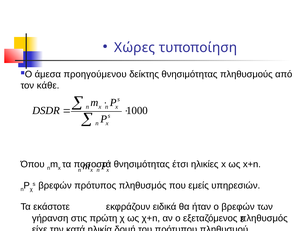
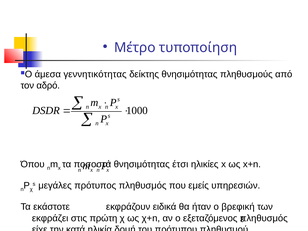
Χώρες: Χώρες -> Μέτρο (135, 48)
προηγούμενου: προηγούμενου -> γεννητικότητας (95, 74)
κάθε: κάθε -> αδρό (48, 86)
βρεφών: βρεφών -> μεγάλες (55, 186)
ο βρεφών: βρεφών -> βρεφική (238, 207)
γήρανση: γήρανση -> εκφράζει (50, 218)
